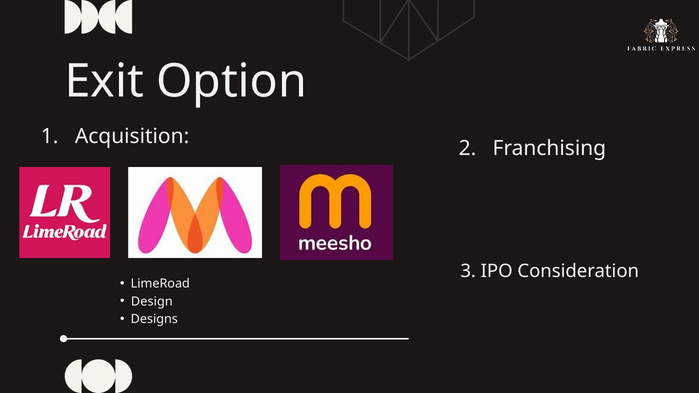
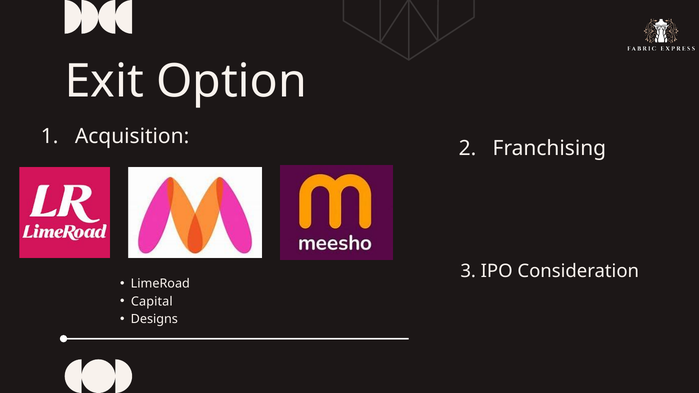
Design: Design -> Capital (152, 302)
